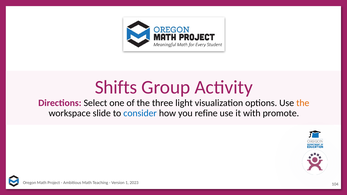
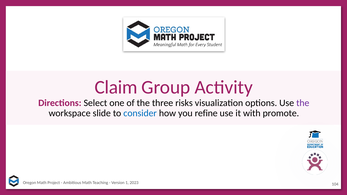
Shifts: Shifts -> Claim (116, 87)
light: light -> risks (184, 103)
the colour: orange -> purple (303, 103)
